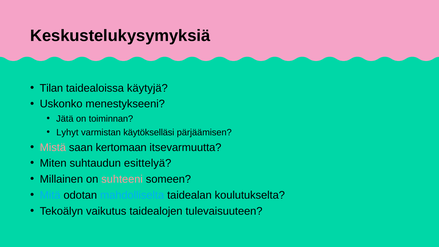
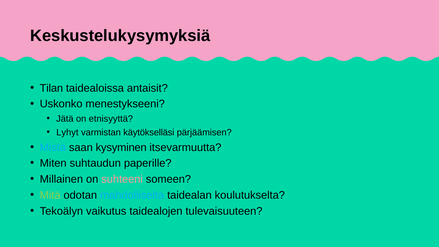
käytyjä: käytyjä -> antaisit (147, 88)
toiminnan: toiminnan -> etnisyyttä (111, 119)
Mistä colour: pink -> light blue (53, 147)
kertomaan: kertomaan -> kysyminen (121, 147)
esittelyä: esittelyä -> paperille (148, 163)
Mitä colour: light blue -> light green (50, 195)
